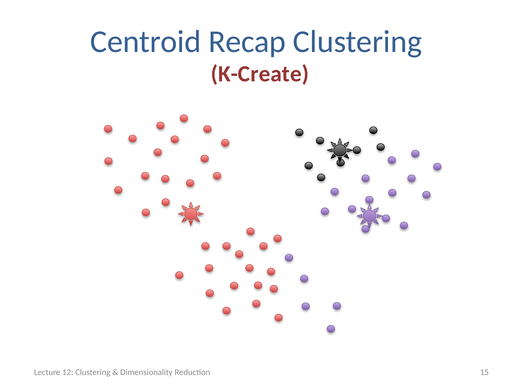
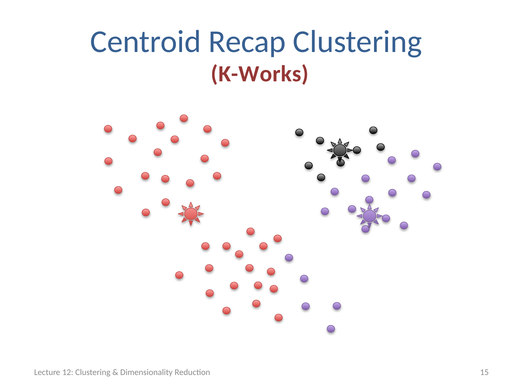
K-Create: K-Create -> K-Works (260, 74)
